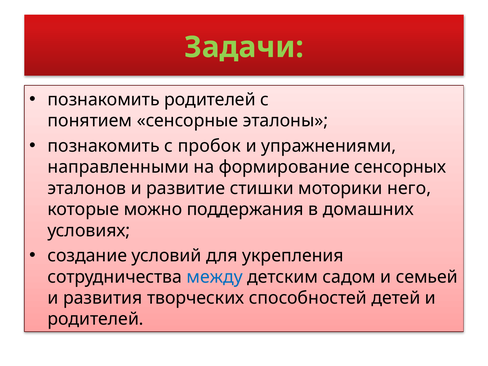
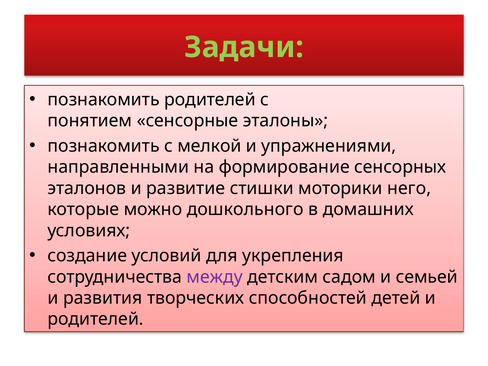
пробок: пробок -> мелкой (209, 146)
поддержания: поддержания -> дошкольного (245, 209)
между colour: blue -> purple (215, 277)
